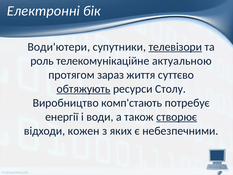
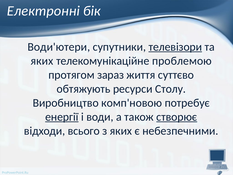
роль: роль -> яких (42, 61)
актуальною: актуальною -> проблемою (182, 61)
обтяжують underline: present -> none (84, 89)
комп'стають: комп'стають -> комп'новою (132, 103)
енергії underline: none -> present (62, 117)
кожен: кожен -> всього (84, 131)
